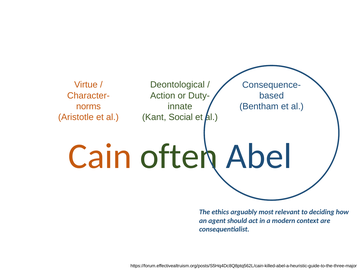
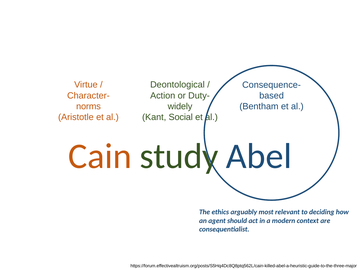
innate: innate -> widely (180, 106)
often: often -> study (179, 156)
